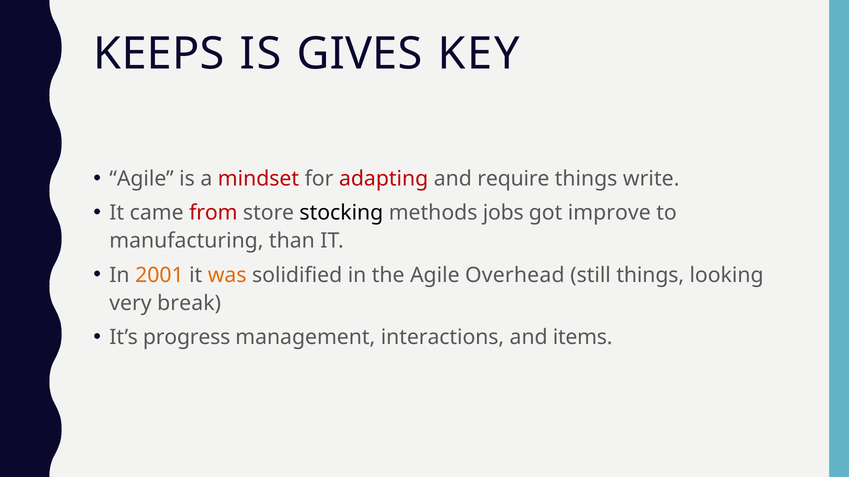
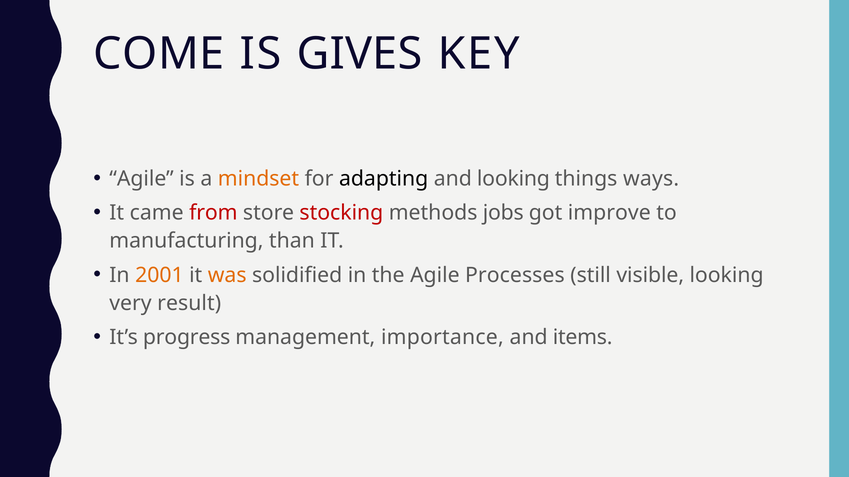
KEEPS: KEEPS -> COME (159, 54)
mindset colour: red -> orange (258, 179)
adapting colour: red -> black (384, 179)
and require: require -> looking (513, 179)
write: write -> ways (651, 179)
stocking colour: black -> red (341, 213)
Overhead: Overhead -> Processes (515, 275)
still things: things -> visible (650, 275)
break: break -> result (189, 303)
interactions: interactions -> importance (442, 338)
